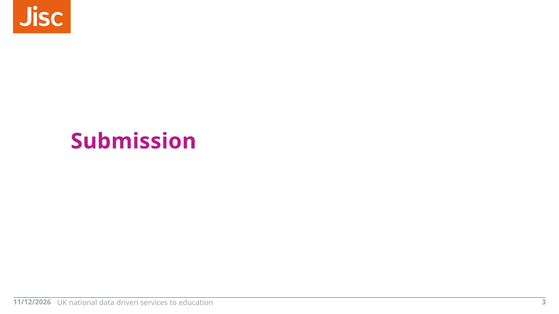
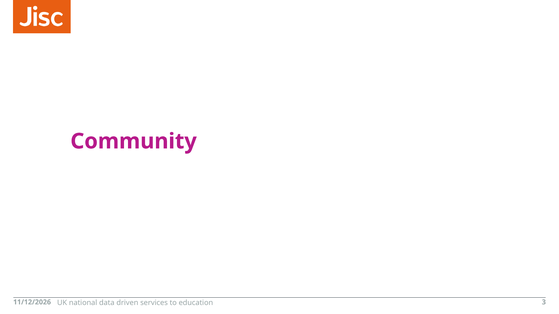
Submission: Submission -> Community (134, 141)
